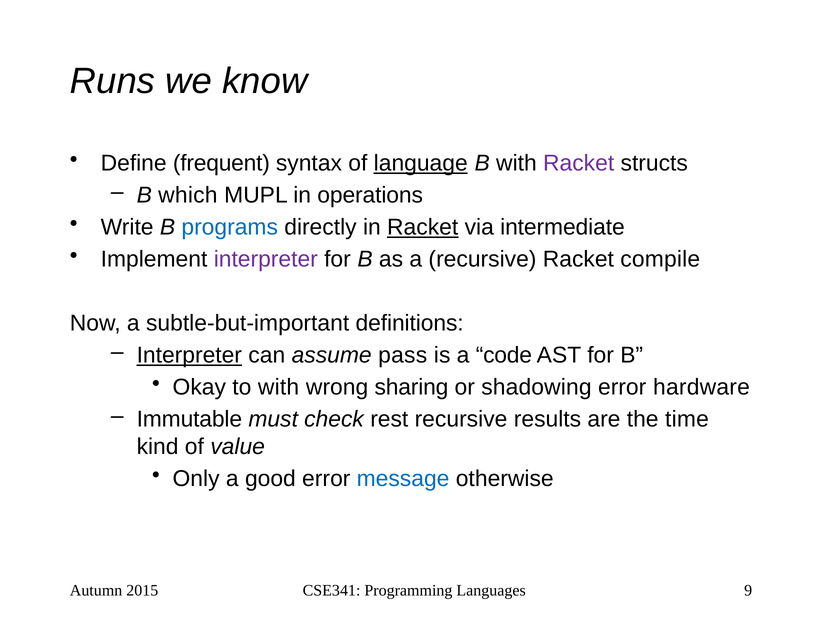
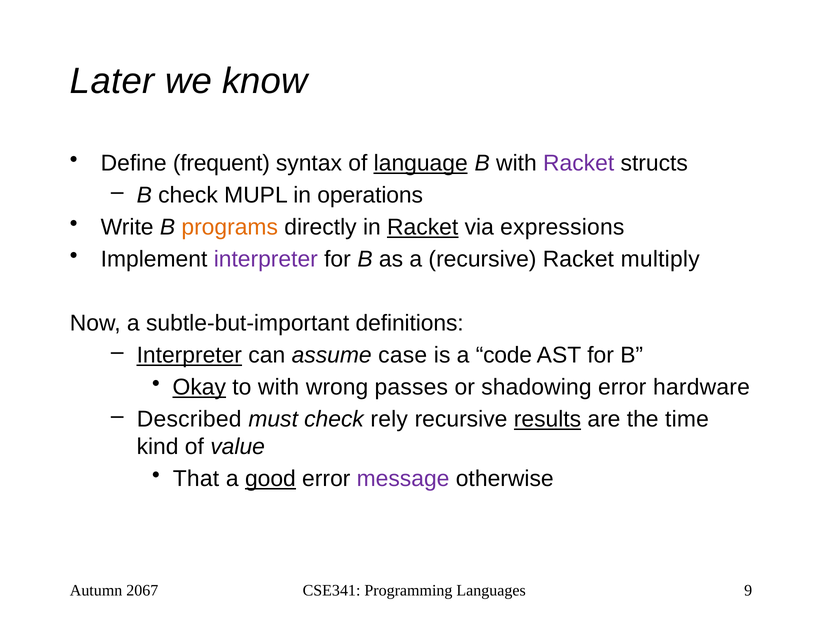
Runs: Runs -> Later (112, 81)
B which: which -> check (188, 195)
programs colour: blue -> orange (230, 227)
intermediate: intermediate -> expressions (562, 227)
compile: compile -> multiply (660, 259)
pass: pass -> case (403, 355)
Okay underline: none -> present (199, 387)
sharing: sharing -> passes (411, 387)
Immutable: Immutable -> Described (189, 419)
rest: rest -> rely (389, 419)
results underline: none -> present (547, 419)
Only: Only -> That (196, 478)
good underline: none -> present (270, 478)
message colour: blue -> purple (403, 478)
2015: 2015 -> 2067 (142, 590)
